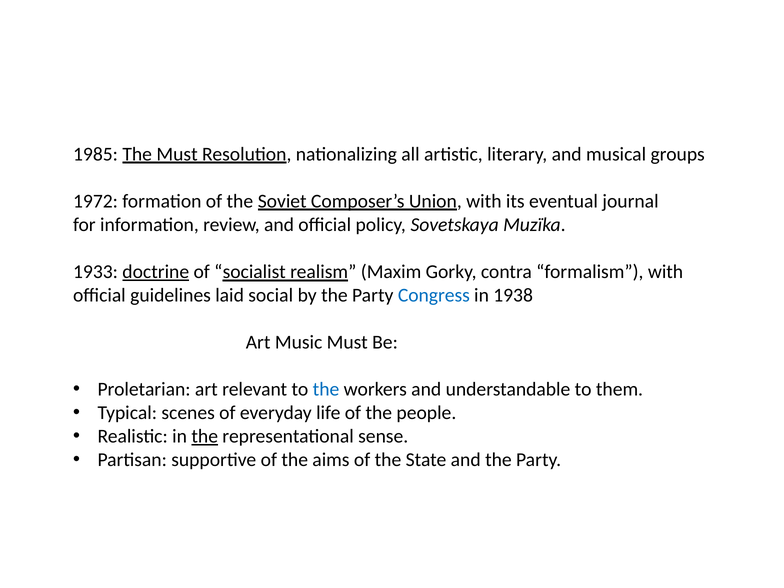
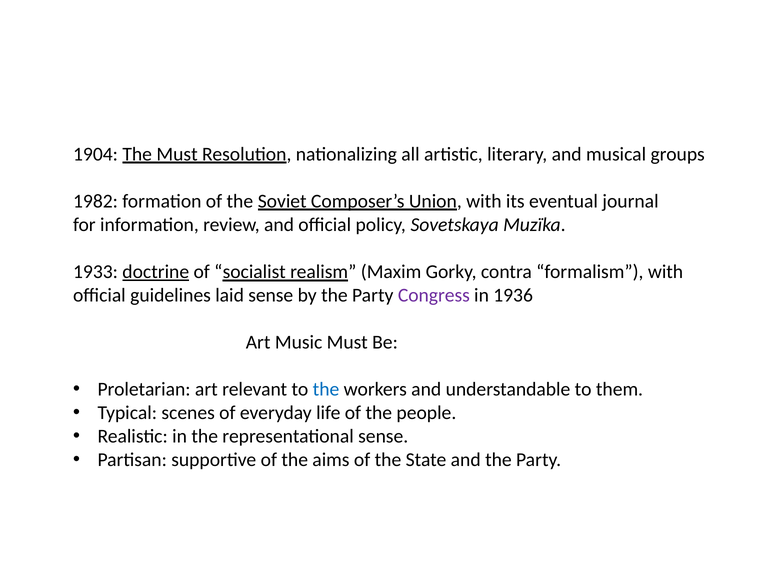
1985: 1985 -> 1904 (96, 154)
1972: 1972 -> 1982 (96, 201)
laid social: social -> sense (271, 295)
Congress colour: blue -> purple (434, 295)
1938: 1938 -> 1936 (513, 295)
the underline: present -> none (205, 436)
